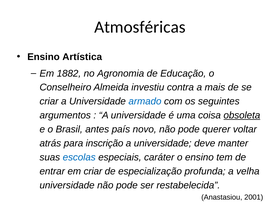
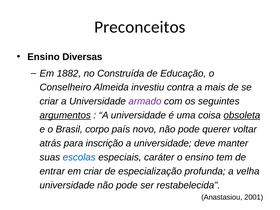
Atmosféricas: Atmosféricas -> Preconceitos (140, 27)
Artística: Artística -> Diversas (82, 57)
Agronomia: Agronomia -> Construída (121, 73)
armado colour: blue -> purple (145, 101)
argumentos underline: none -> present (65, 115)
antes: antes -> corpo (97, 129)
